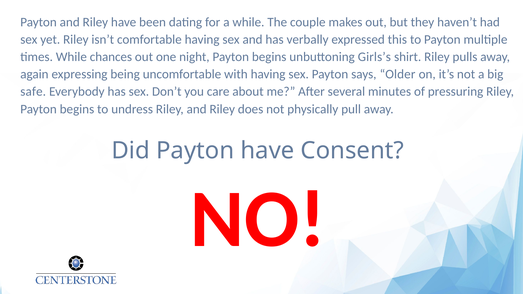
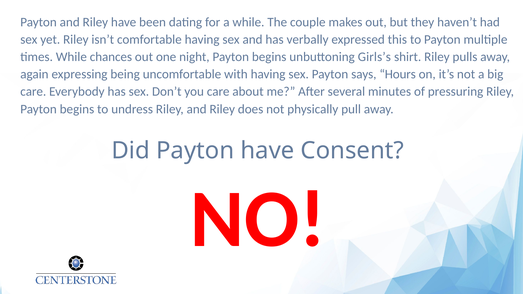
Older: Older -> Hours (398, 74)
safe: safe -> care (33, 92)
